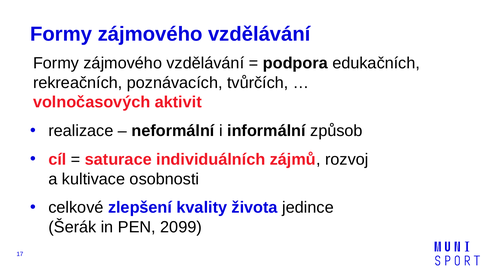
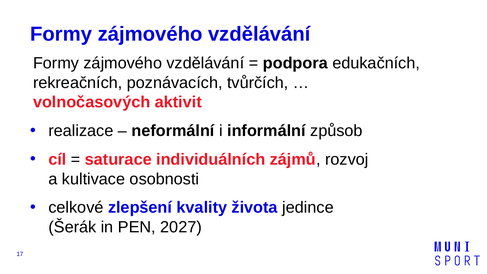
2099: 2099 -> 2027 (181, 227)
